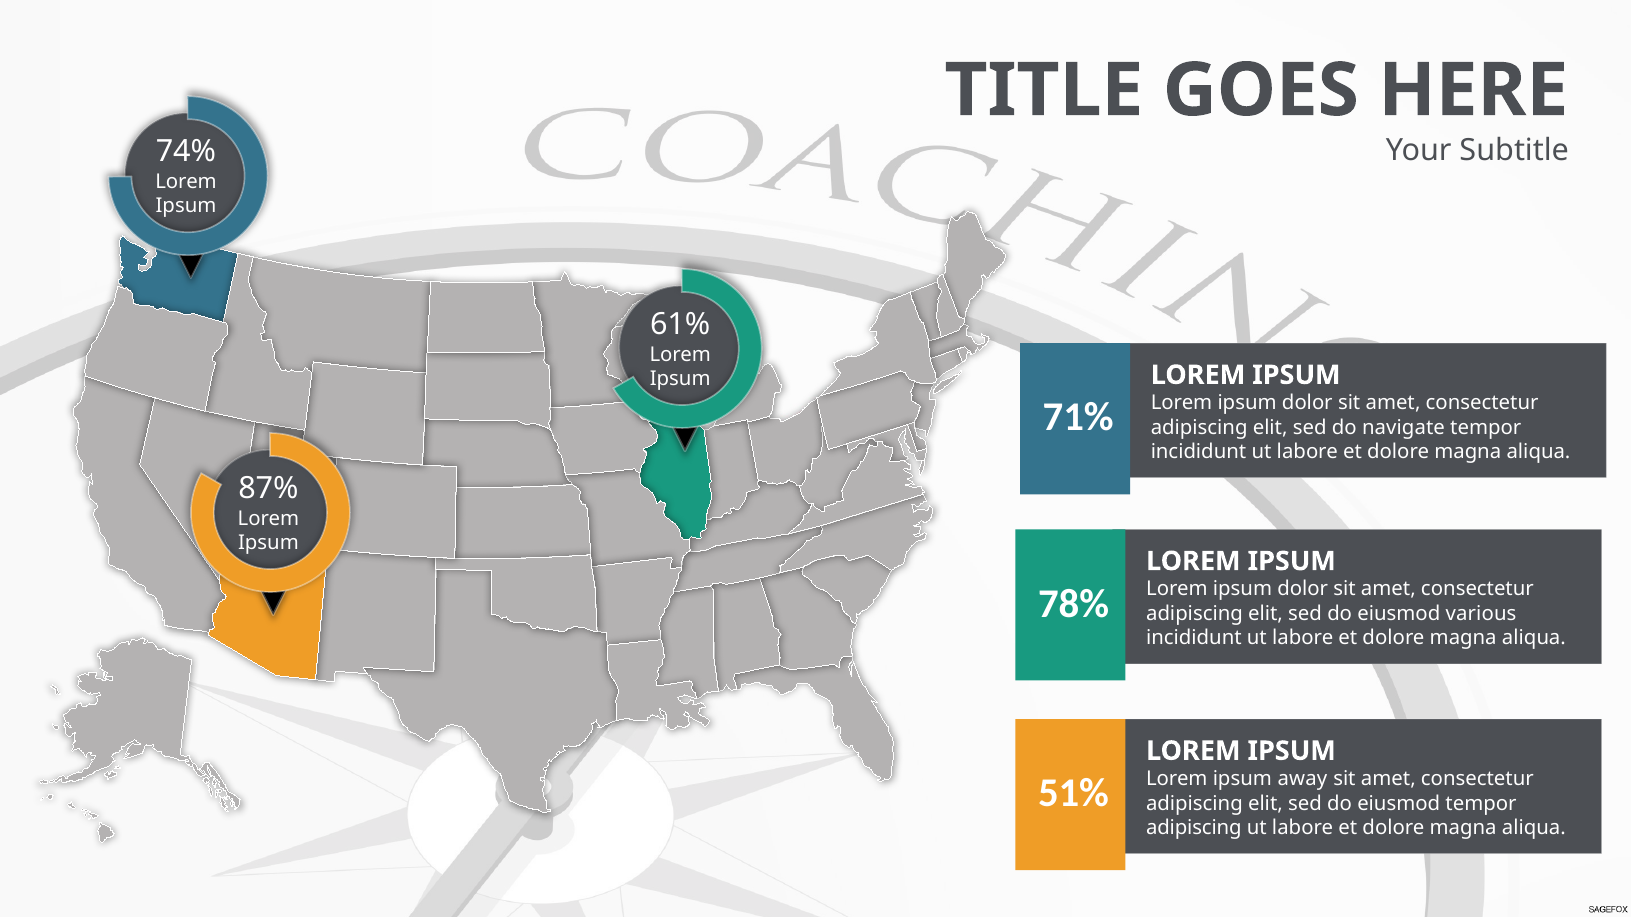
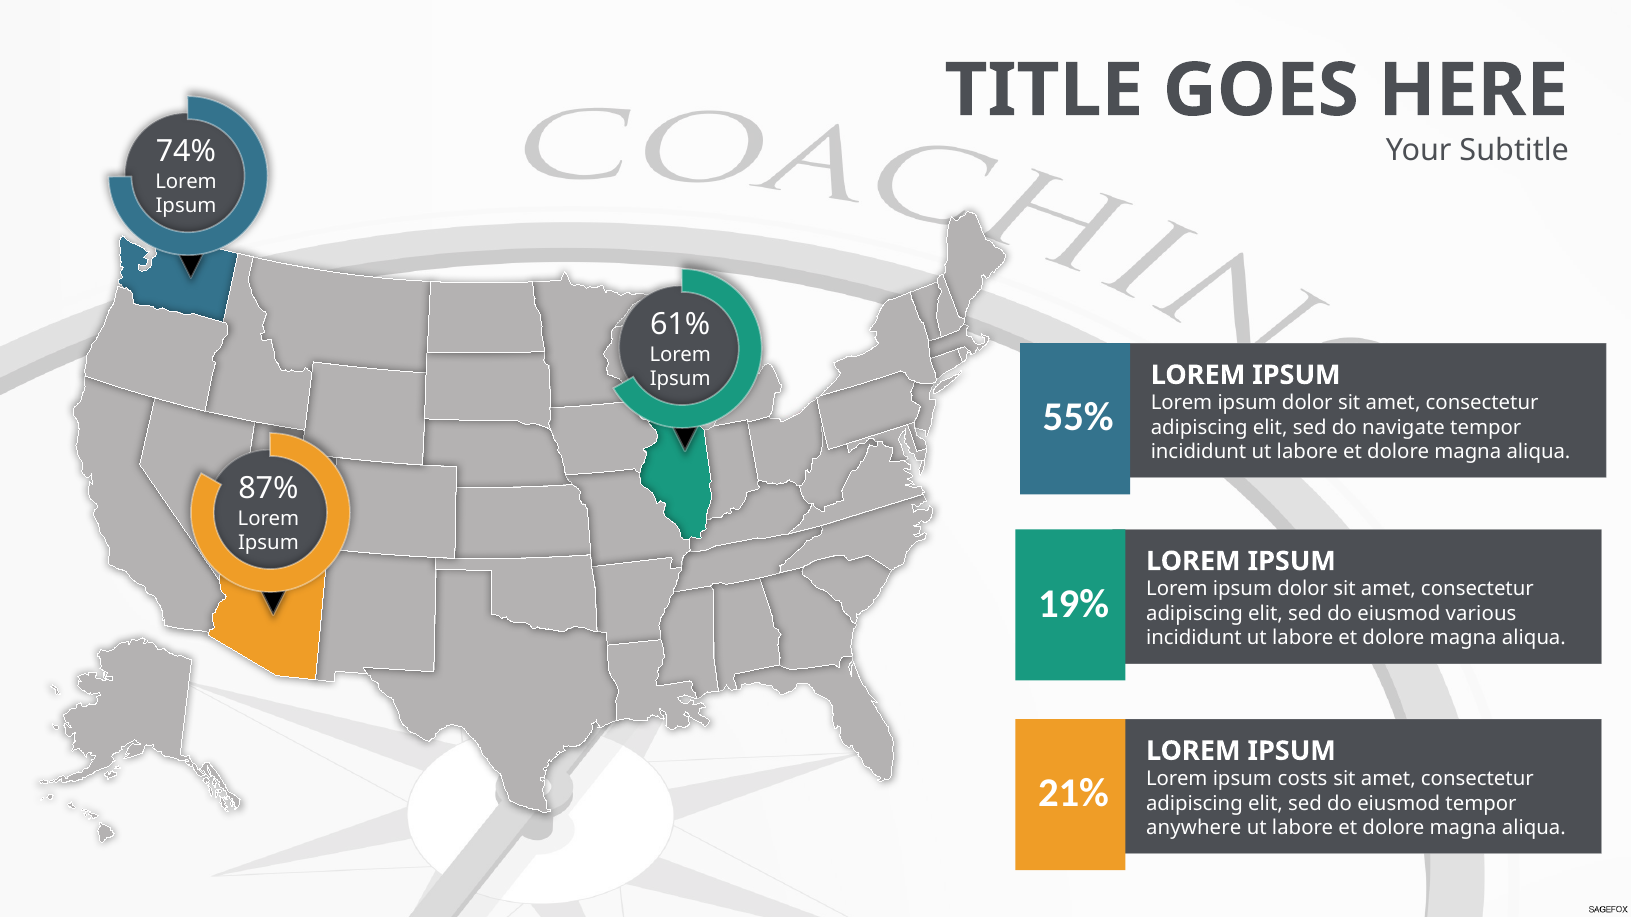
71%: 71% -> 55% (1078, 418)
78%: 78% -> 19% (1074, 604)
away: away -> costs (1302, 779)
51%: 51% -> 21% (1073, 794)
adipiscing: adipiscing -> anywhere (1194, 828)
